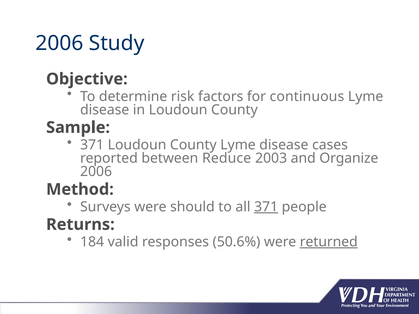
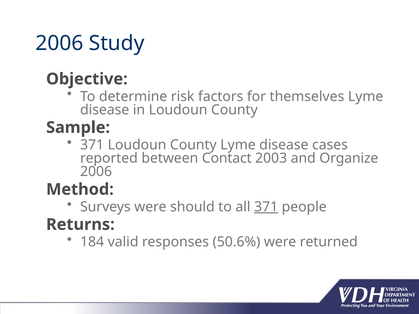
continuous: continuous -> themselves (307, 96)
Reduce: Reduce -> Contact (227, 158)
returned underline: present -> none (329, 242)
